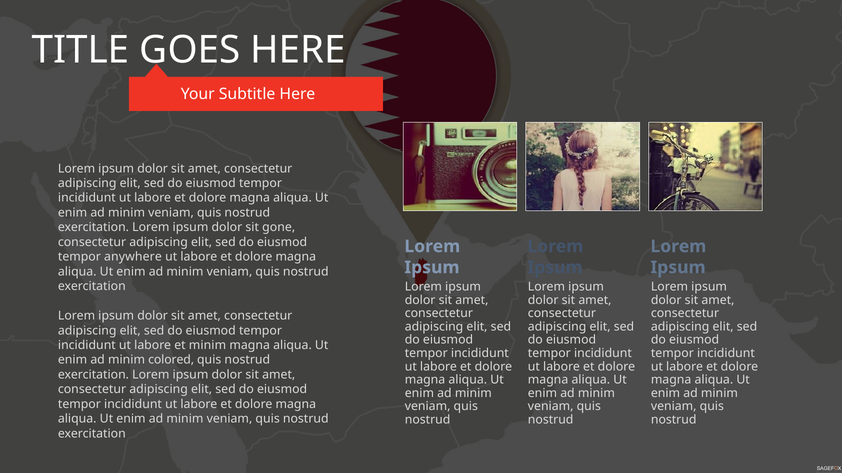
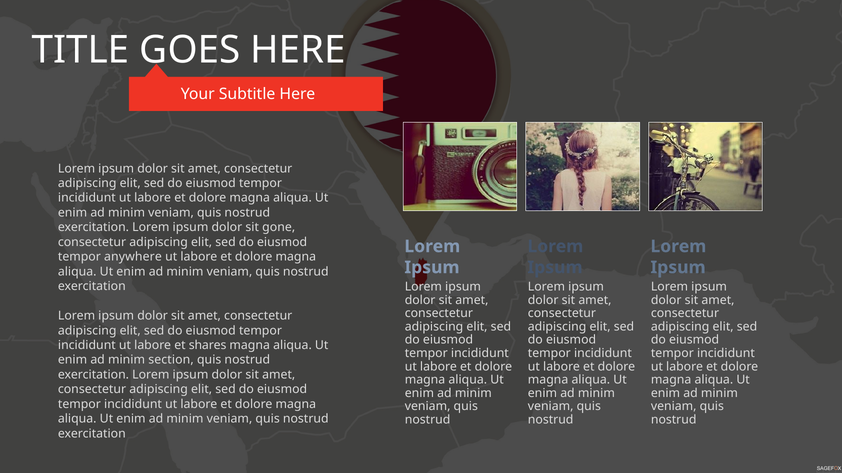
et minim: minim -> shares (208, 346)
colored: colored -> section (171, 360)
